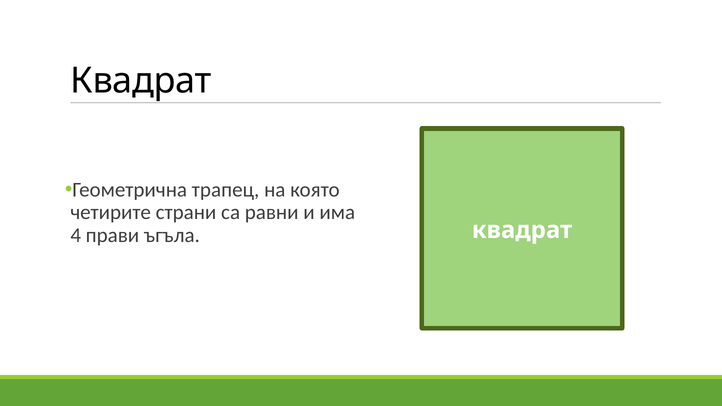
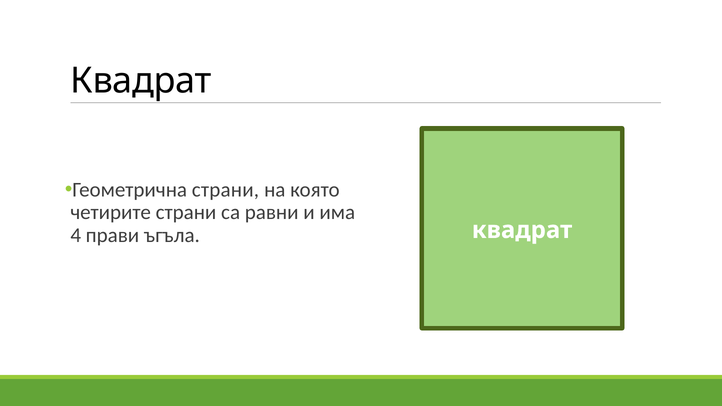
Геометрична трапец: трапец -> страни (225, 190)
